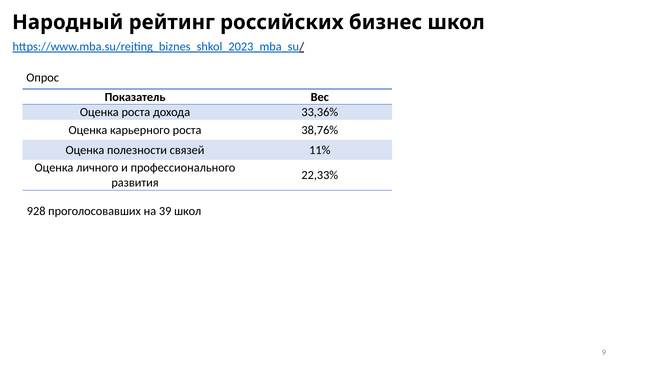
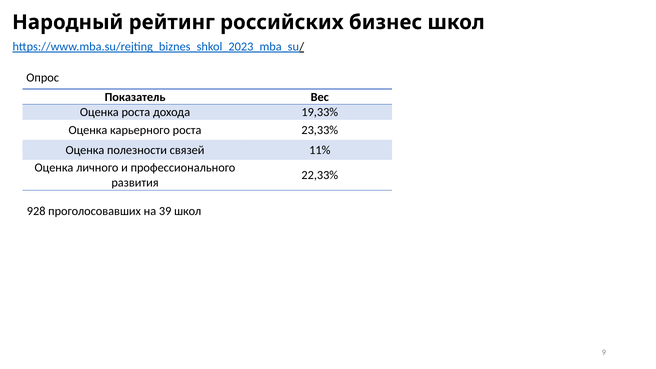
33,36%: 33,36% -> 19,33% (320, 112)
38,76%: 38,76% -> 23,33% (320, 130)
